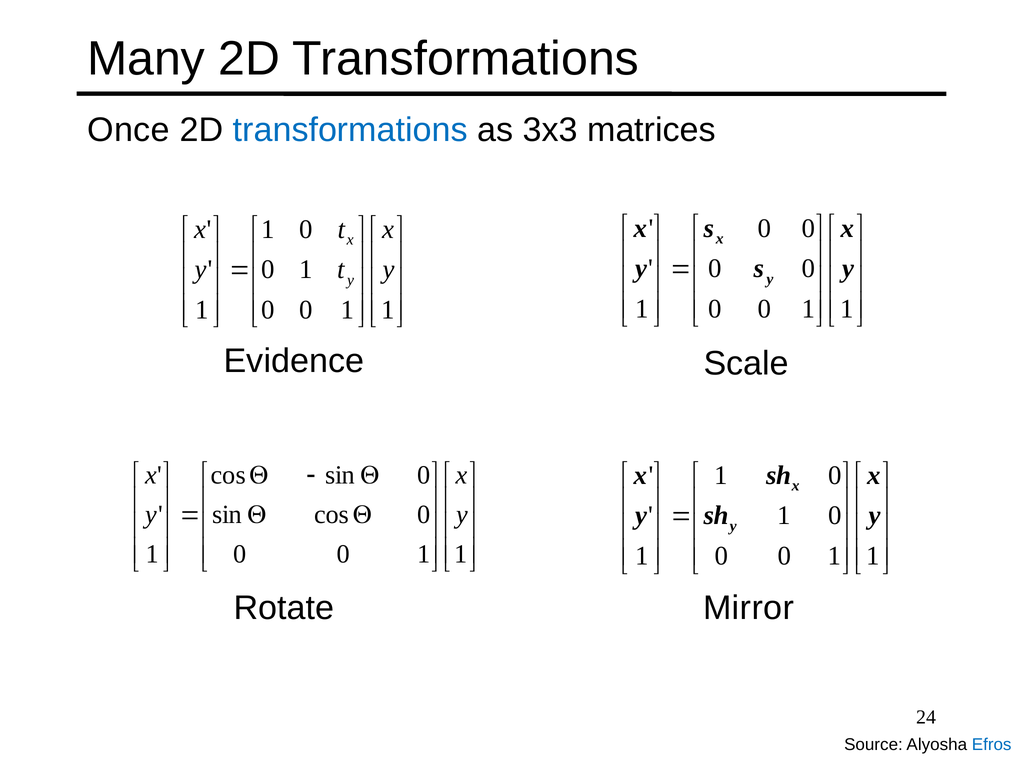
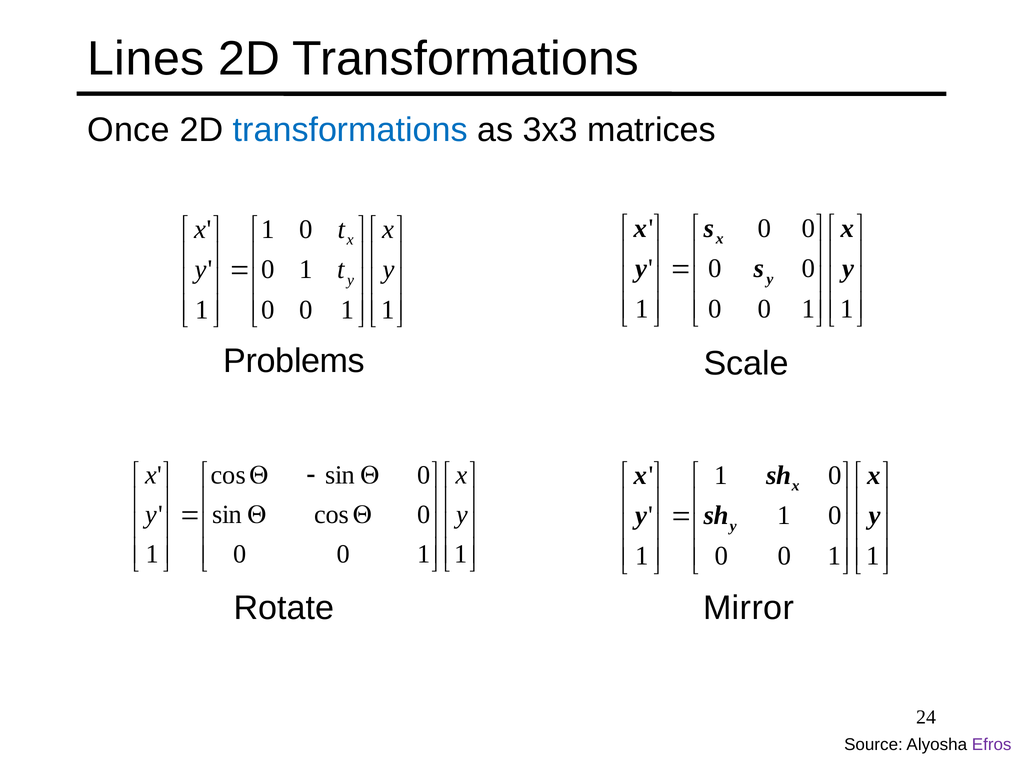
Many: Many -> Lines (146, 59)
Evidence: Evidence -> Problems (294, 361)
Efros colour: blue -> purple (992, 745)
